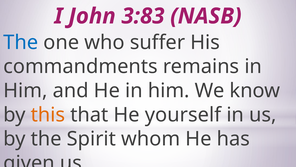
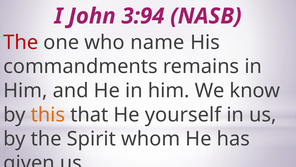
3:83: 3:83 -> 3:94 (143, 16)
The colour: blue -> red (21, 42)
suffer: suffer -> name (157, 42)
